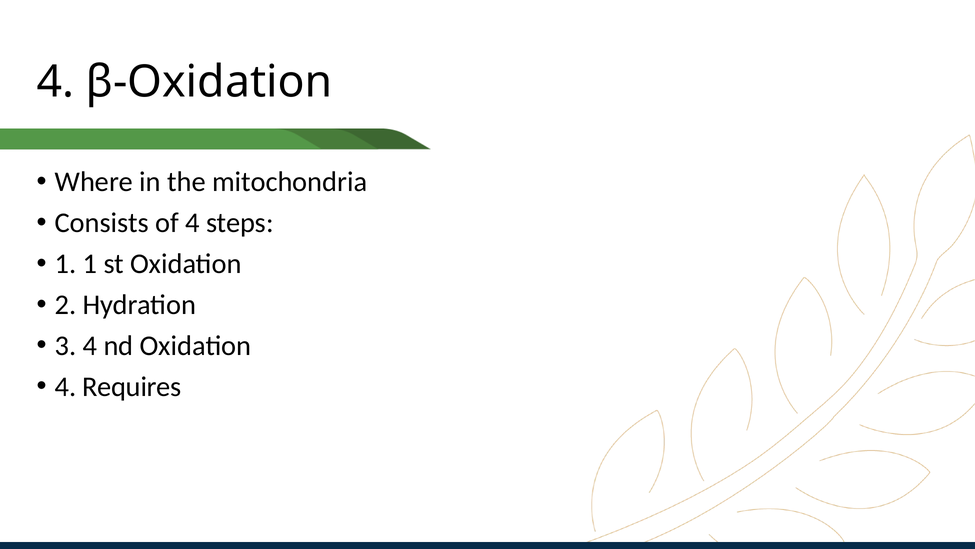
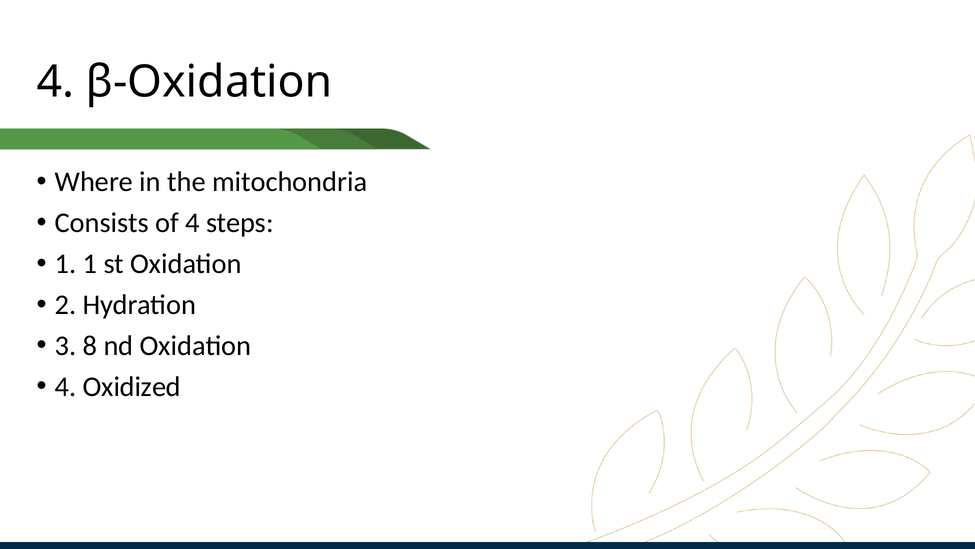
3 4: 4 -> 8 (90, 345)
Requires: Requires -> Oxidized (132, 386)
